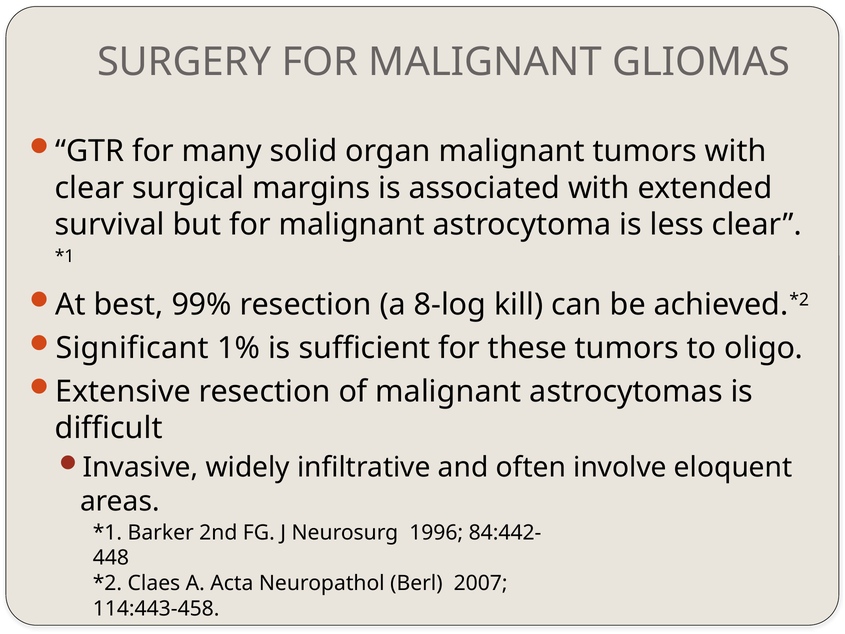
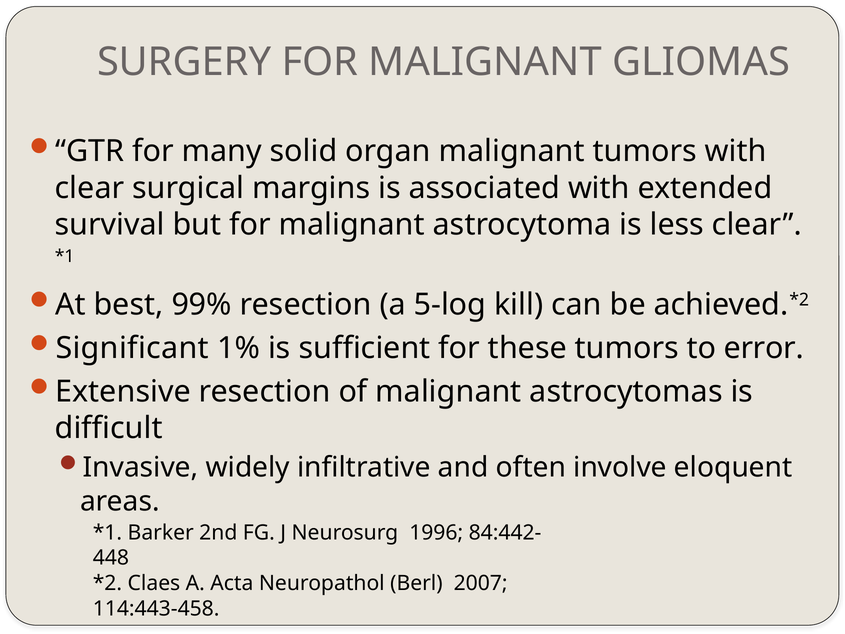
8-log: 8-log -> 5-log (450, 305)
oligo: oligo -> error (764, 348)
